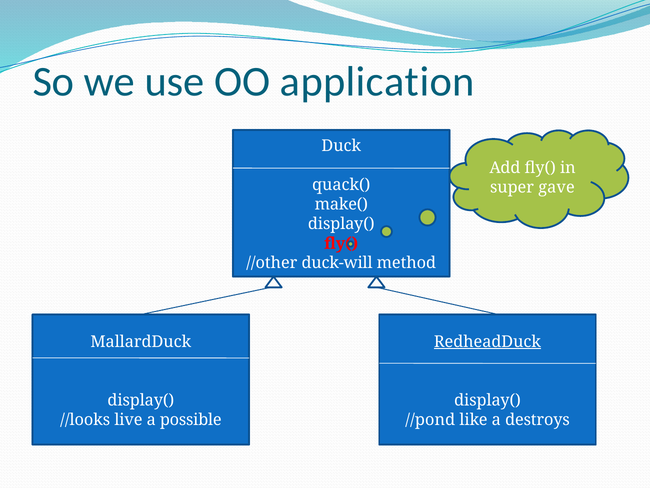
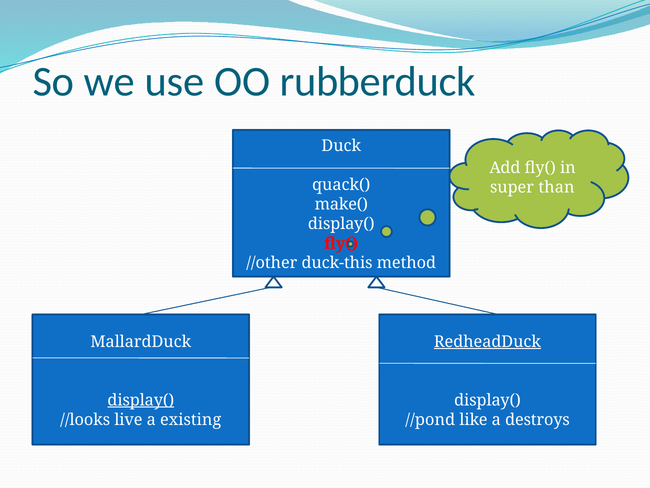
application: application -> rubberduck (378, 82)
gave: gave -> than (557, 187)
duck-will: duck-will -> duck-this (337, 263)
display( underline: none -> present (141, 400)
possible: possible -> existing (191, 419)
